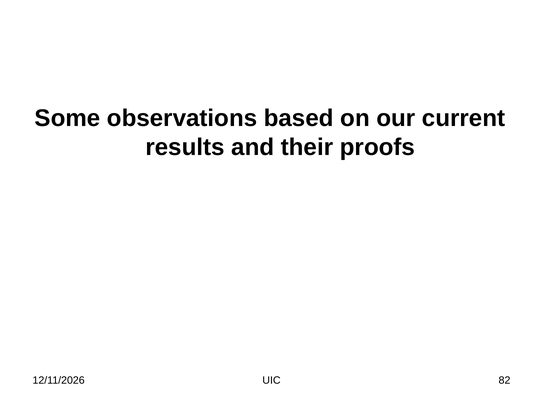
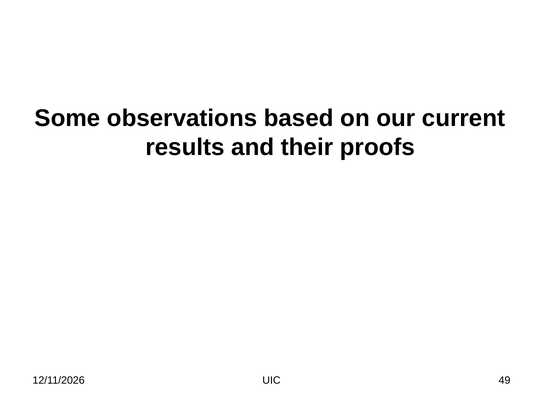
82: 82 -> 49 (505, 381)
